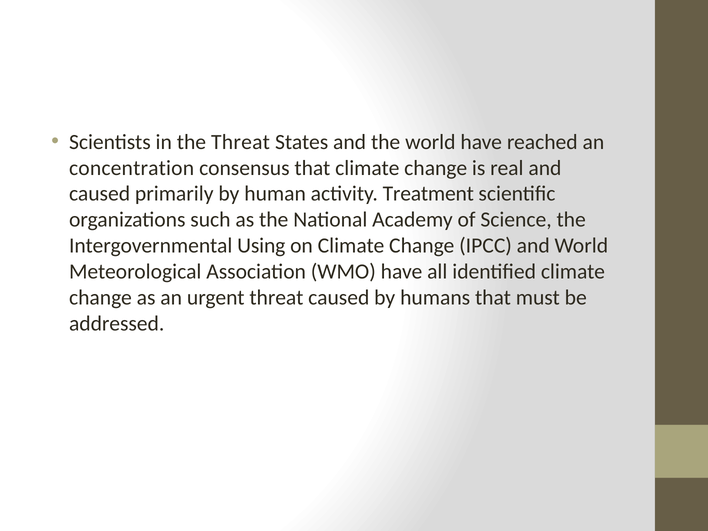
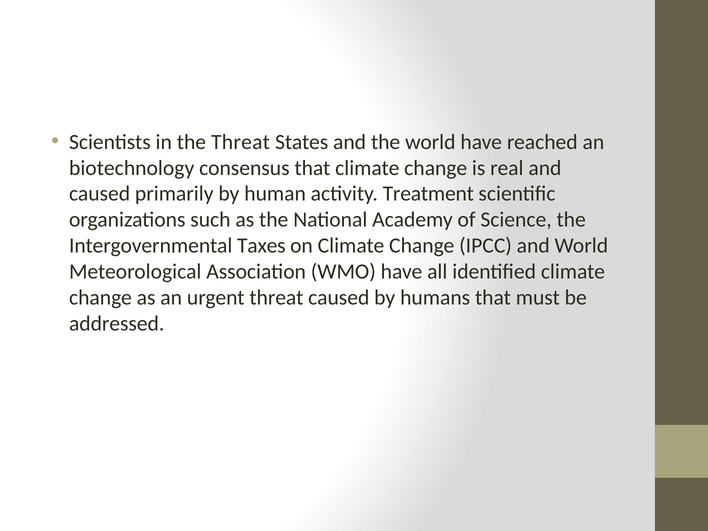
concentration: concentration -> biotechnology (132, 168)
Using: Using -> Taxes (261, 246)
